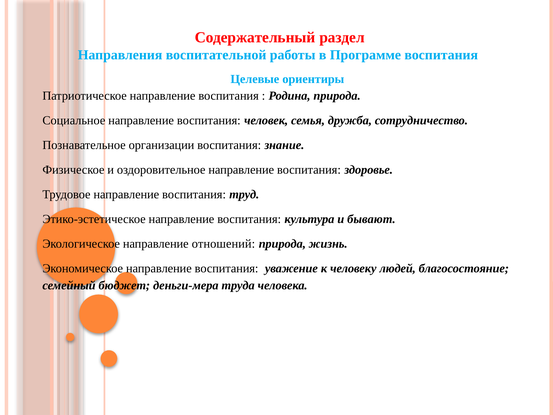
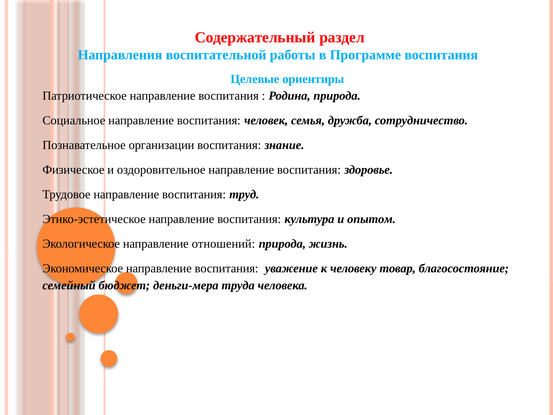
бывают: бывают -> опытом (371, 219)
людей: людей -> товар (398, 268)
